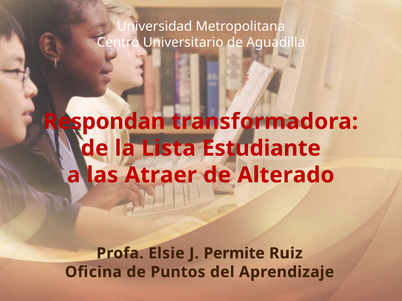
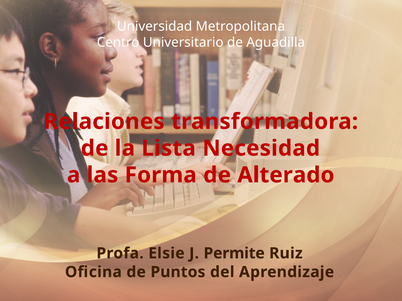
Respondan: Respondan -> Relaciones (104, 122)
Estudiante: Estudiante -> Necesidad (261, 149)
Atraer: Atraer -> Forma (161, 175)
